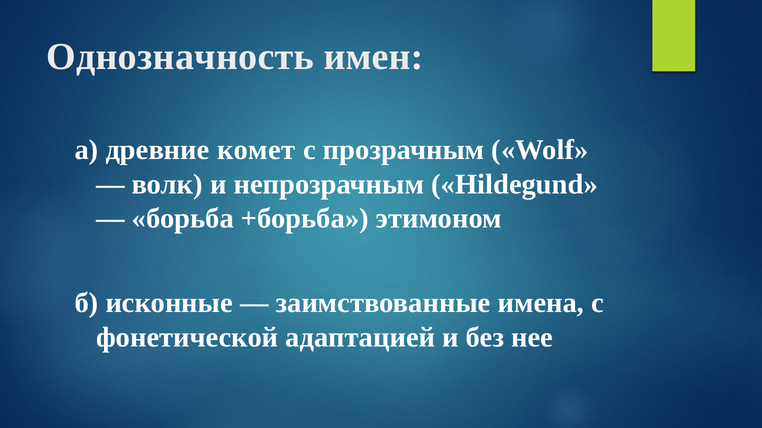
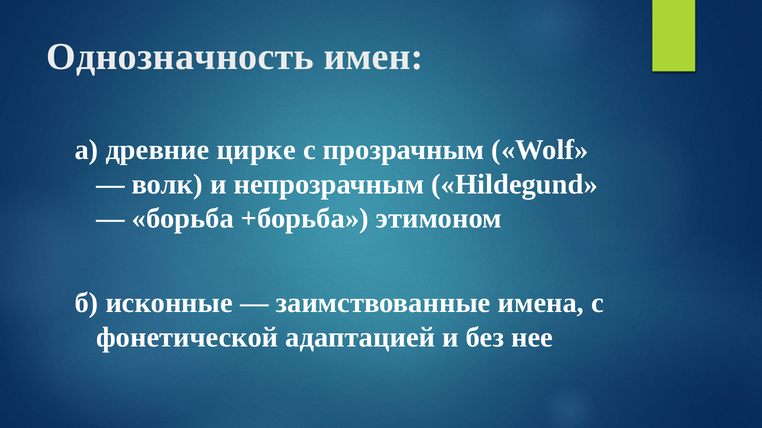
комет: комет -> цирке (256, 150)
